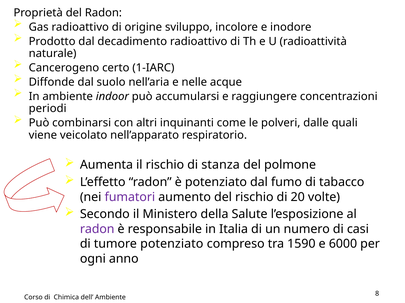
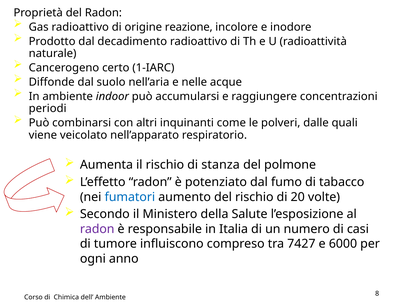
sviluppo: sviluppo -> reazione (189, 27)
fumatori colour: purple -> blue (130, 197)
tumore potenziato: potenziato -> influiscono (172, 244)
1590: 1590 -> 7427 (301, 244)
